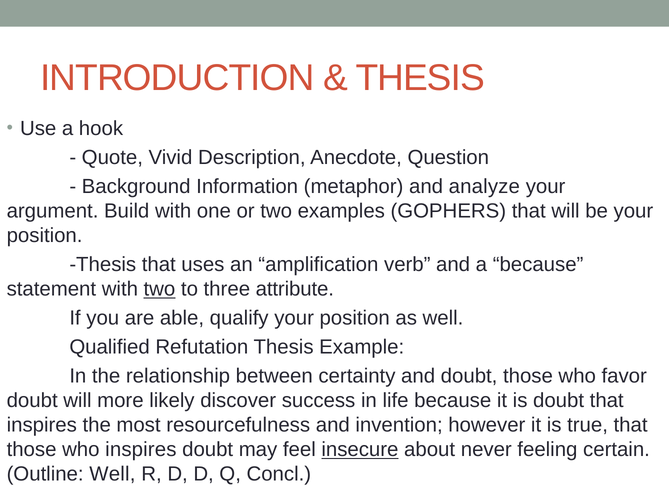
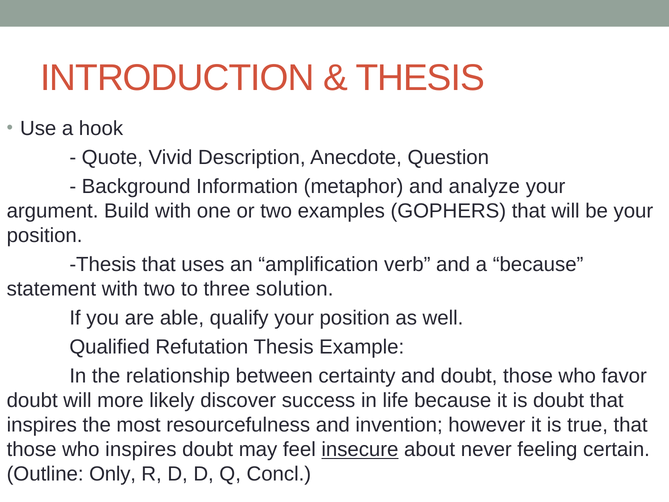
two underline: present -> none (159, 289)
attribute: attribute -> solution (295, 289)
Outline Well: Well -> Only (113, 474)
